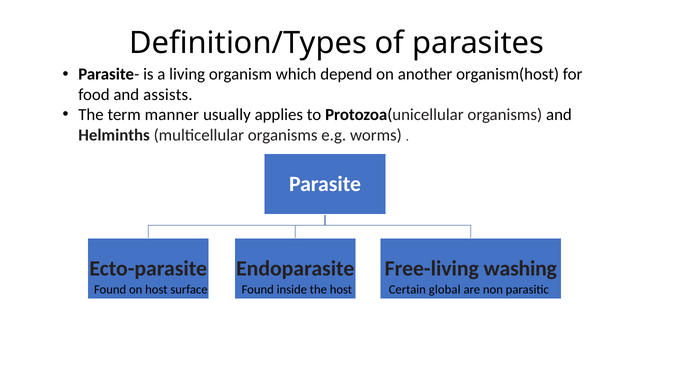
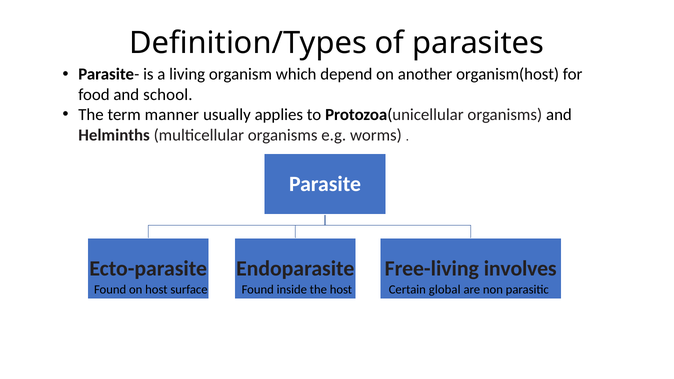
assists: assists -> school (168, 95)
washing: washing -> involves (520, 268)
